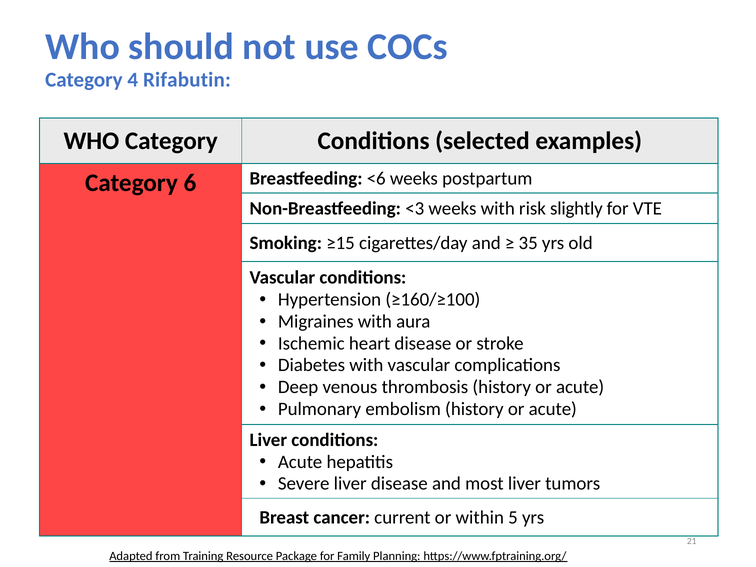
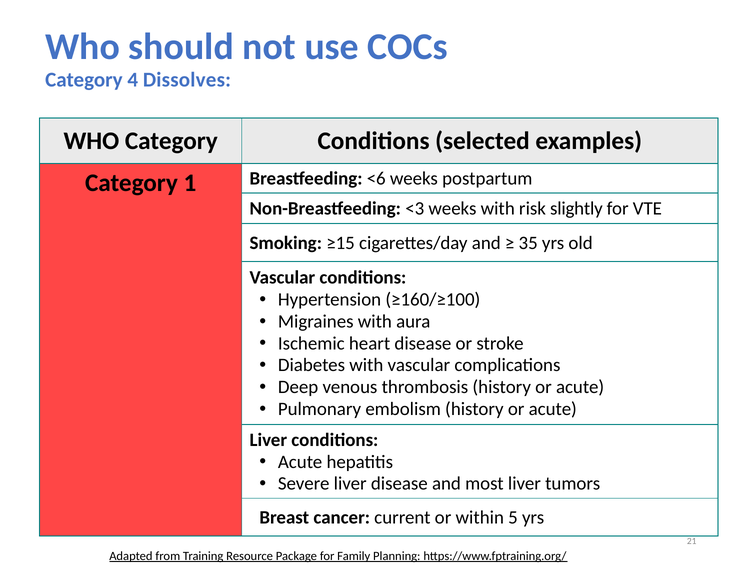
Rifabutin: Rifabutin -> Dissolves (187, 80)
6: 6 -> 1 (190, 183)
